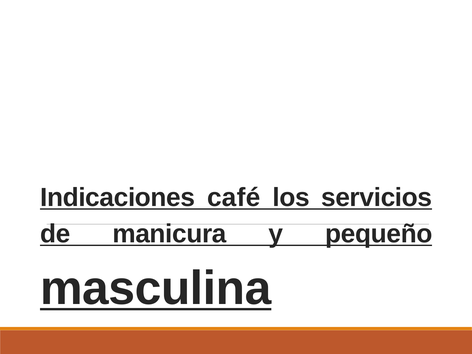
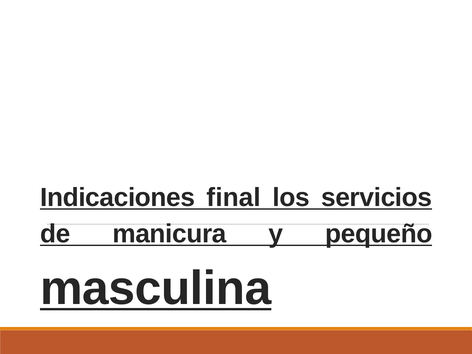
café: café -> final (234, 198)
